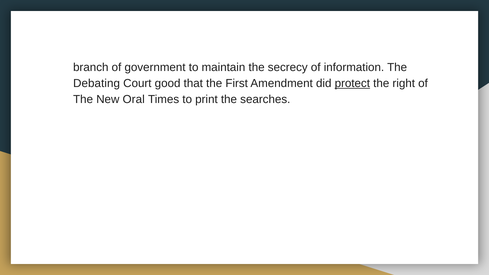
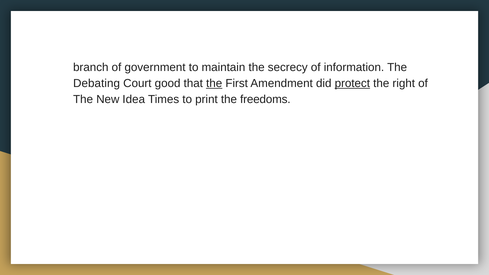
the underline: none -> present (214, 83)
Oral: Oral -> Idea (134, 99)
searches: searches -> freedoms (265, 99)
